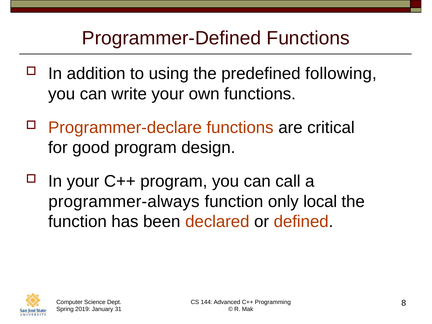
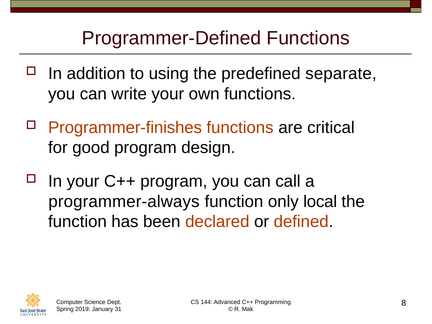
following: following -> separate (341, 74)
Programmer-declare: Programmer-declare -> Programmer-finishes (125, 127)
